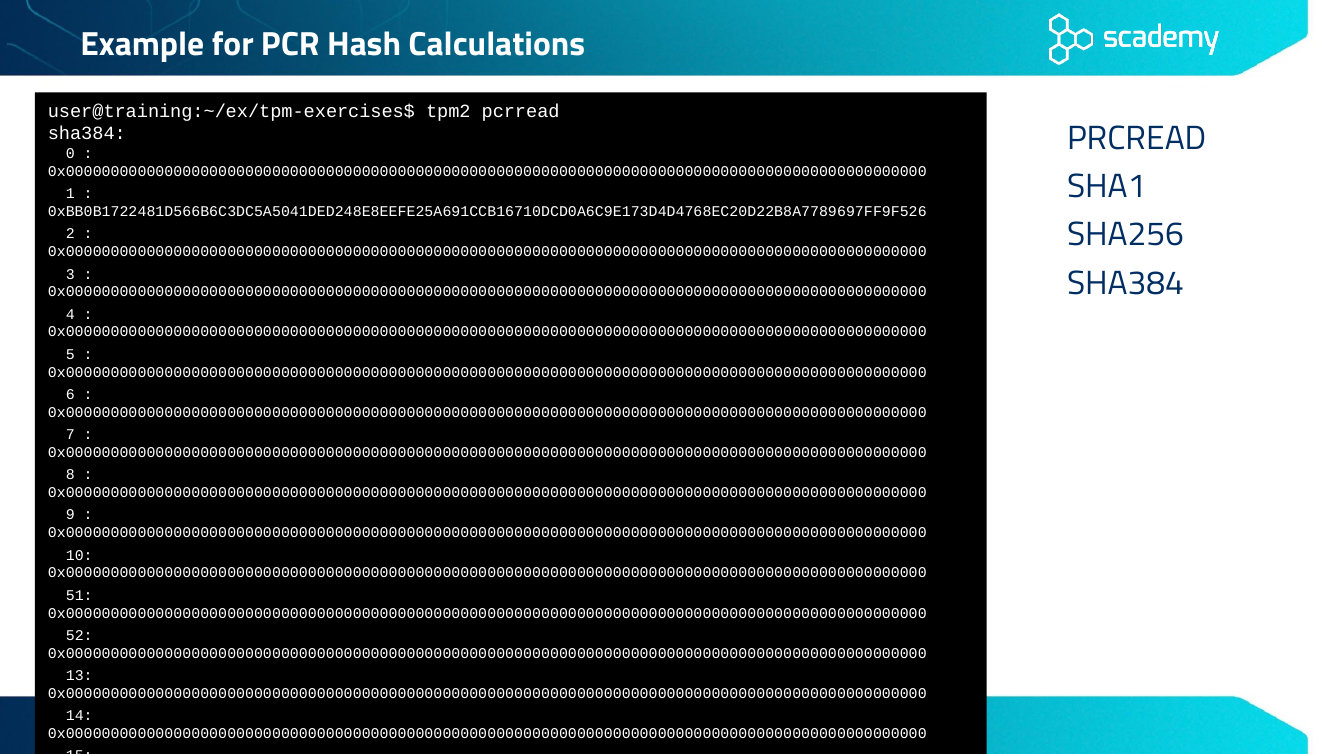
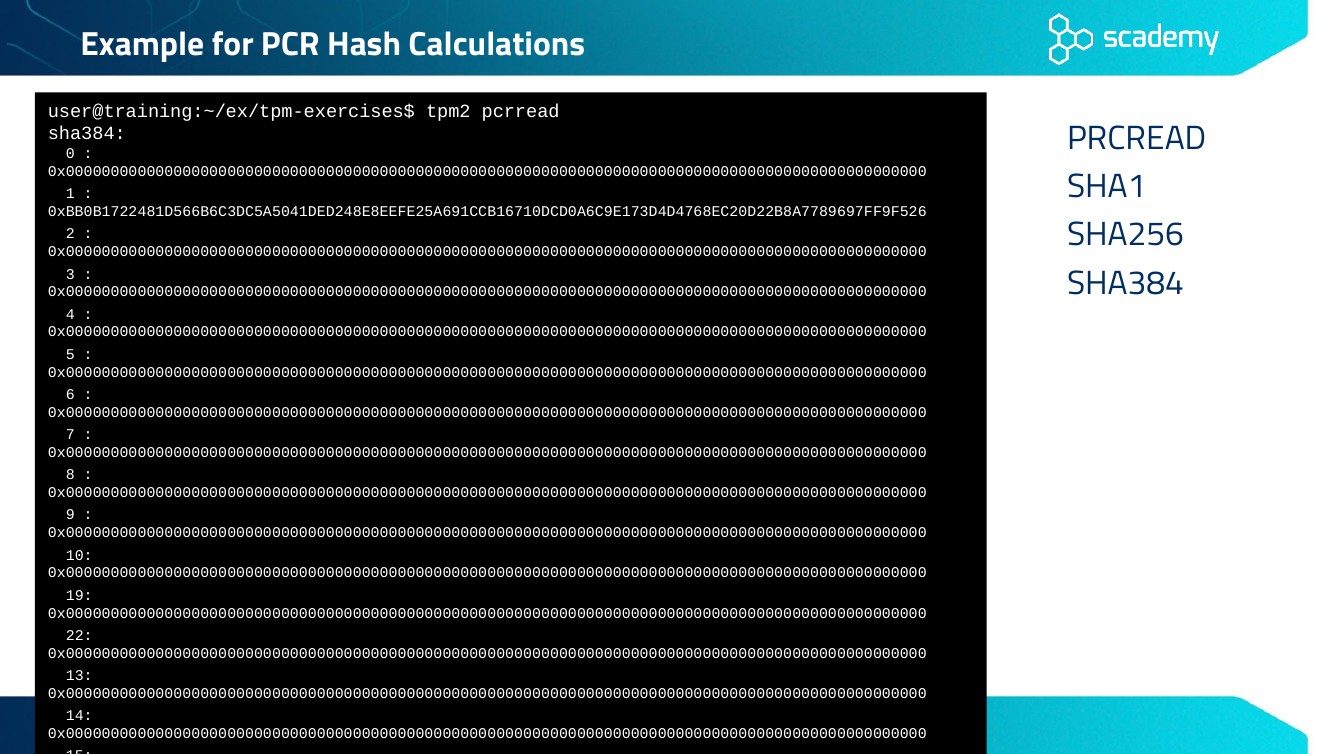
51: 51 -> 19 (79, 595)
52: 52 -> 22 (79, 635)
